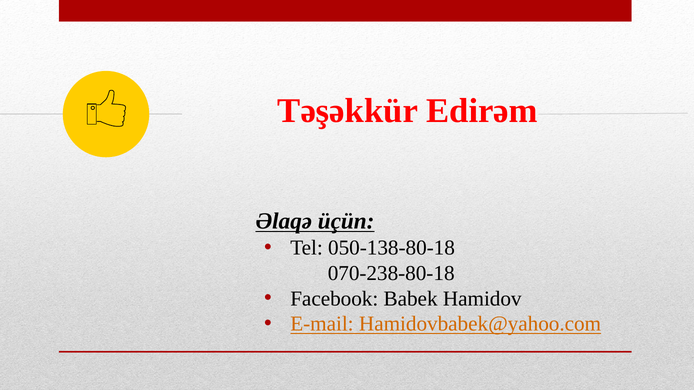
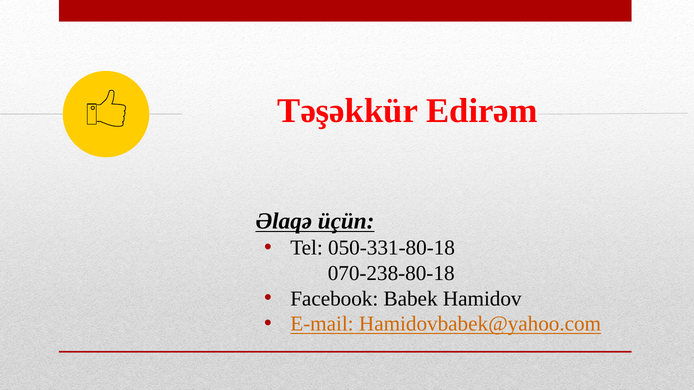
050-138-80-18: 050-138-80-18 -> 050-331-80-18 (391, 248)
